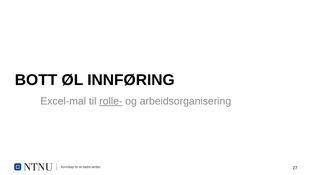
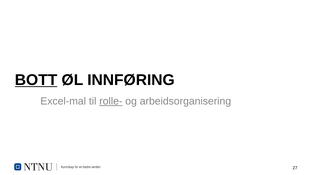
BOTT underline: none -> present (36, 80)
